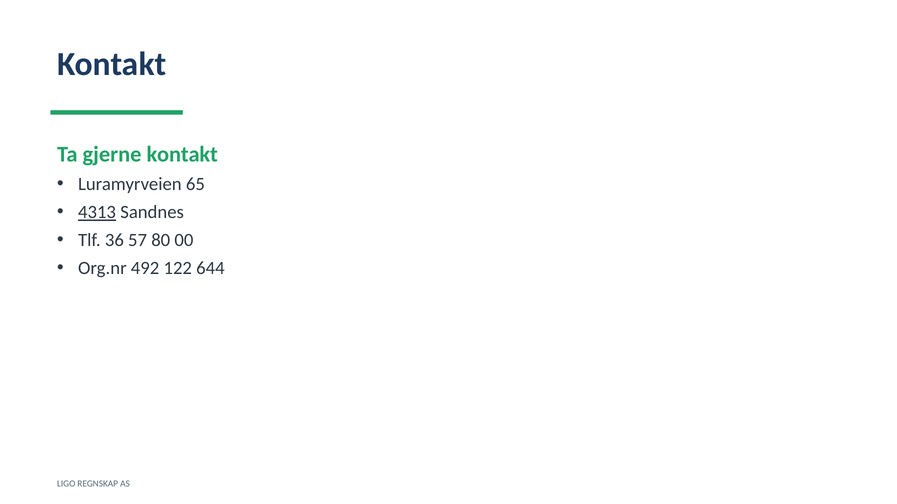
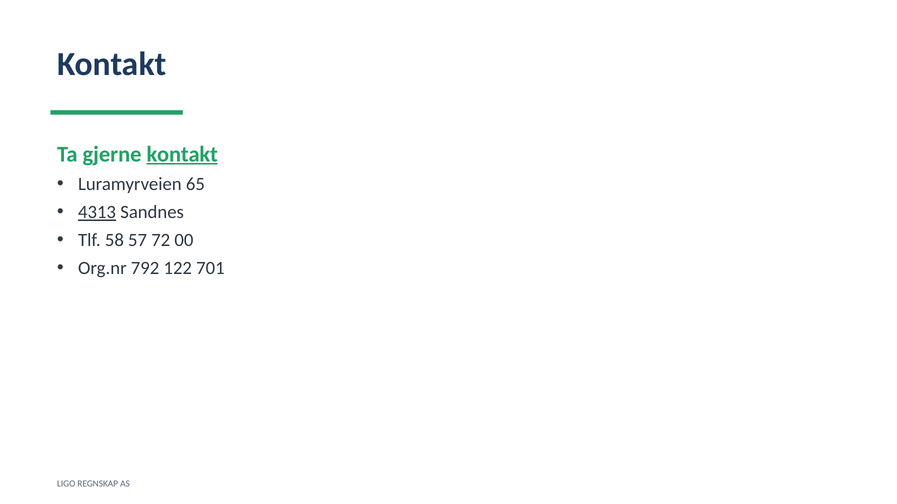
kontakt underline: none -> present (182, 154)
36: 36 -> 58 (114, 241)
80: 80 -> 72 (161, 241)
492: 492 -> 792 (145, 269)
644: 644 -> 701 (210, 269)
